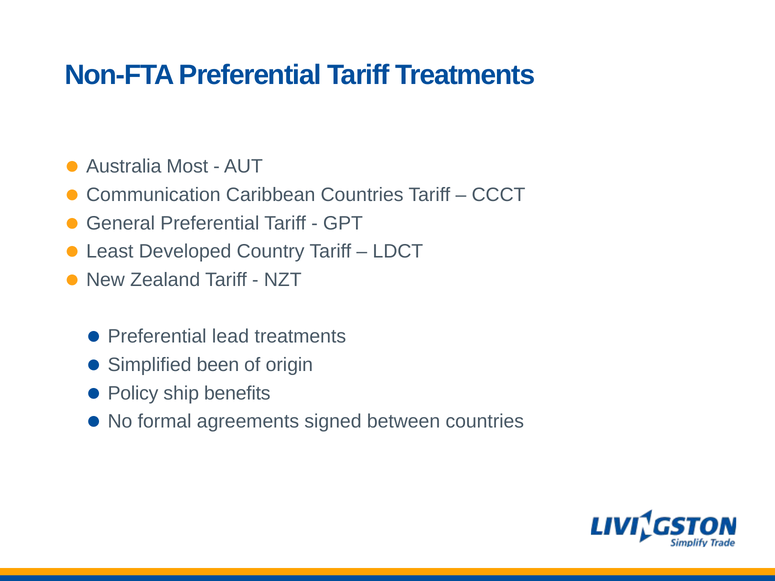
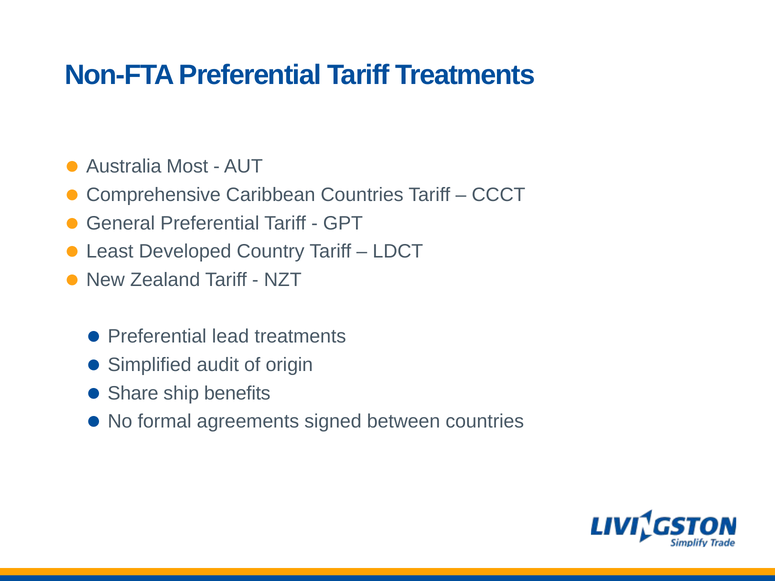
Communication: Communication -> Comprehensive (153, 195)
been: been -> audit (218, 365)
Policy: Policy -> Share (133, 393)
